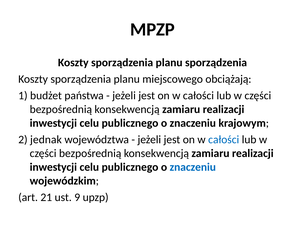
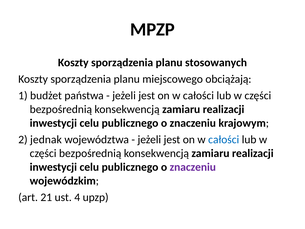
planu sporządzenia: sporządzenia -> stosowanych (216, 63)
znaczeniu colour: blue -> purple (193, 167)
9: 9 -> 4 (77, 197)
